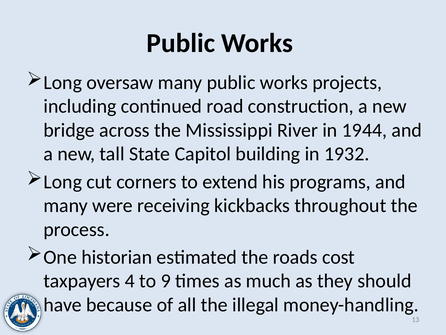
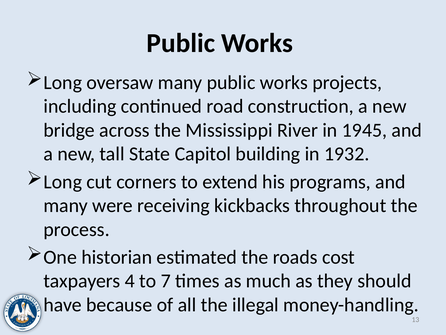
1944: 1944 -> 1945 (364, 130)
9: 9 -> 7 (166, 281)
